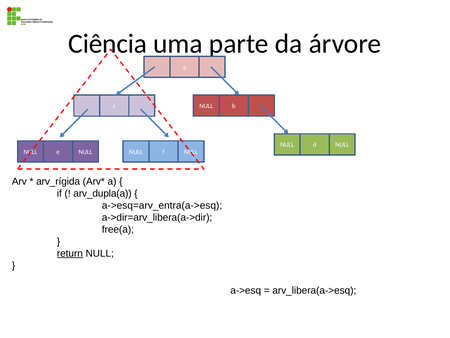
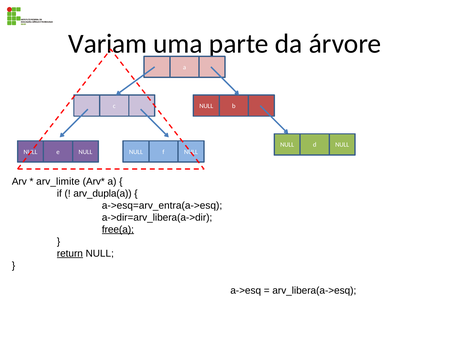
Ciência: Ciência -> Variam (108, 44)
arv_rígida: arv_rígida -> arv_limite (58, 181)
free(a underline: none -> present (118, 229)
